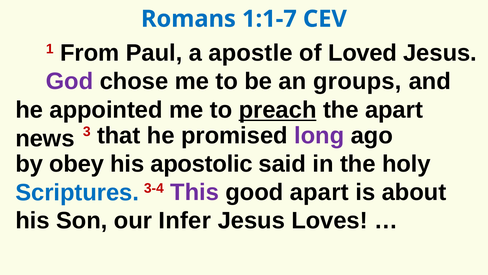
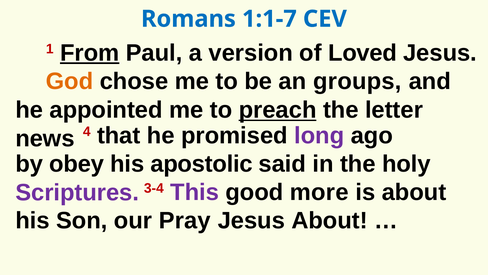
From underline: none -> present (90, 53)
apostle: apostle -> version (251, 53)
God colour: purple -> orange (70, 81)
the apart: apart -> letter (394, 110)
3: 3 -> 4 (87, 131)
Scriptures colour: blue -> purple (77, 192)
good apart: apart -> more (319, 192)
Infer: Infer -> Pray (185, 220)
Jesus Loves: Loves -> About (330, 220)
